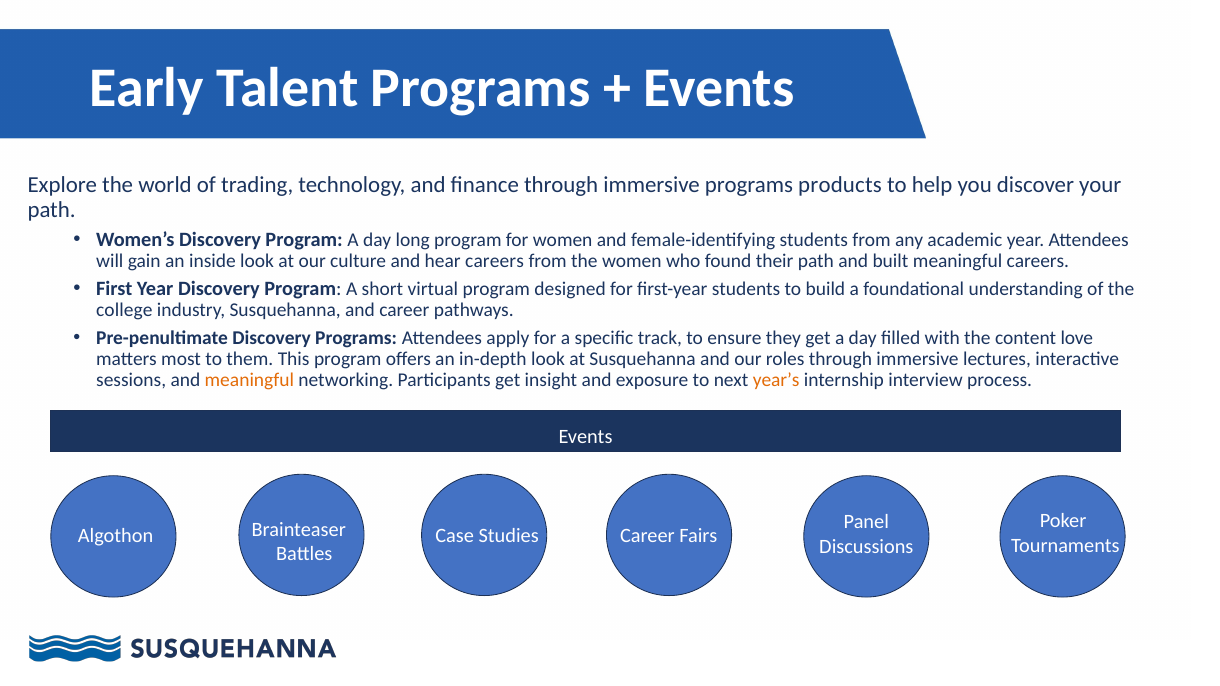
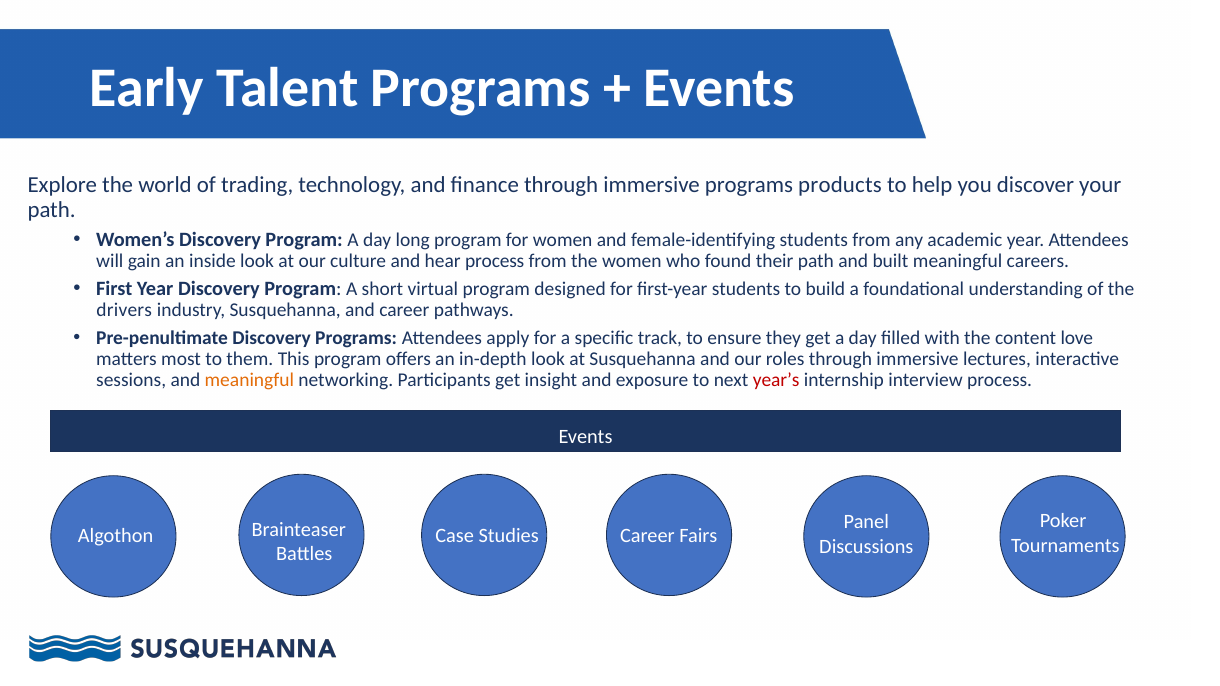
hear careers: careers -> process (495, 261)
college: college -> drivers (124, 311)
year’s colour: orange -> red (776, 380)
